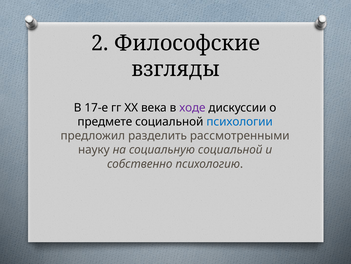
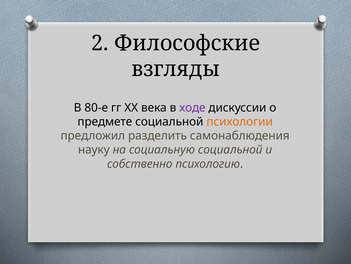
17-е: 17-е -> 80-е (96, 107)
психологии colour: blue -> orange (240, 121)
рассмотренными: рассмотренными -> самонаблюдения (240, 135)
